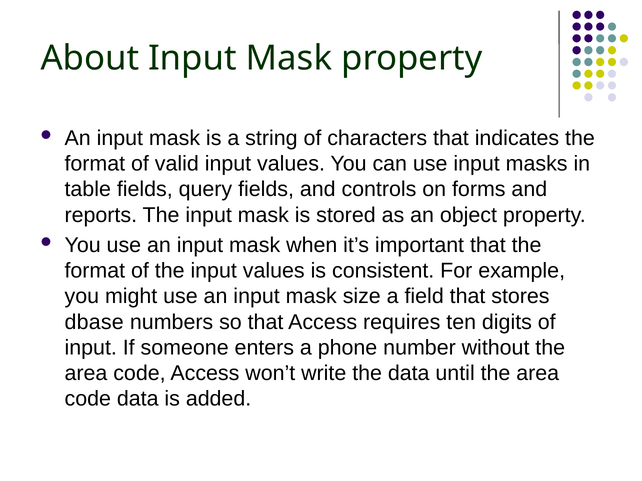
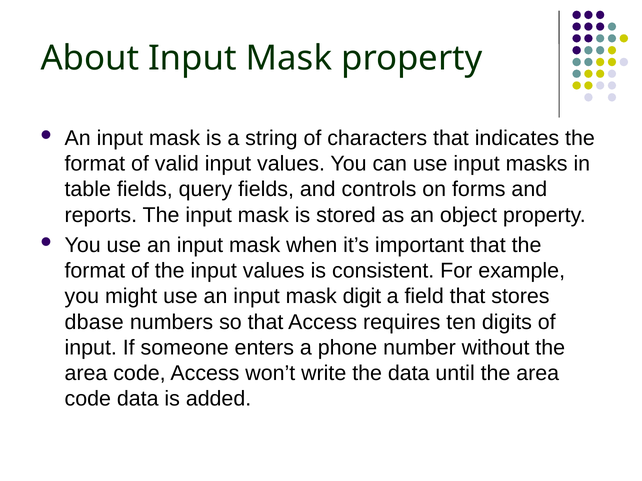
size: size -> digit (362, 297)
